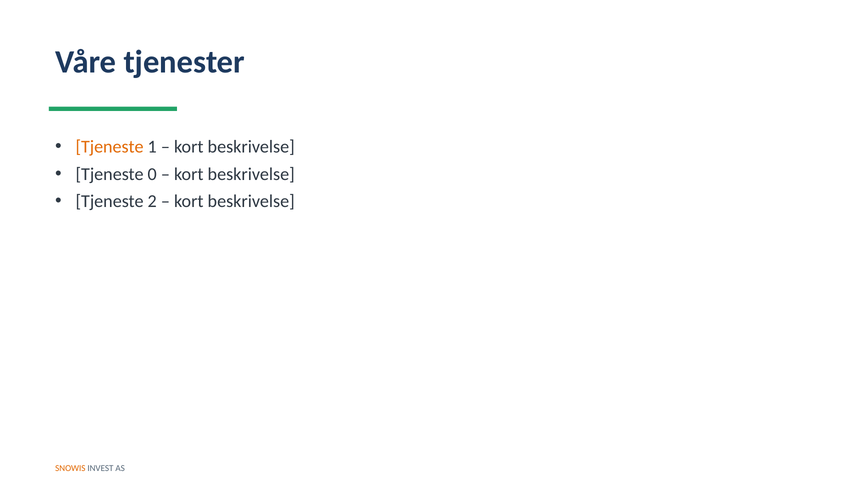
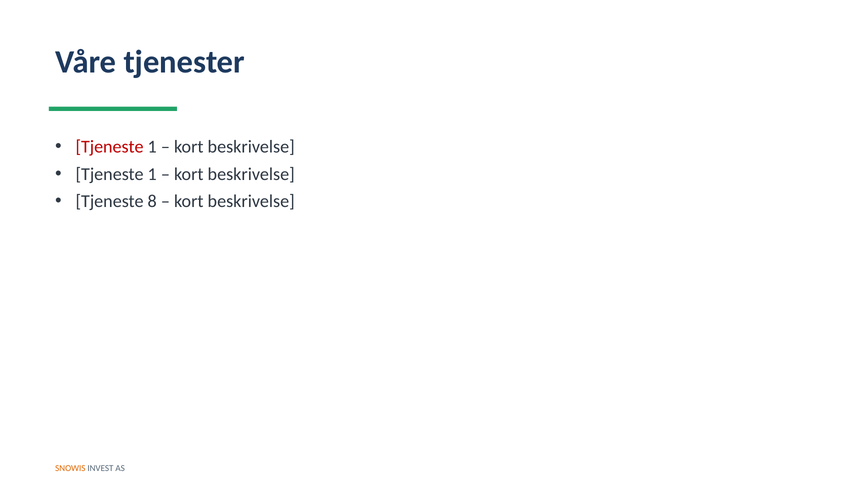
Tjeneste colour: orange -> red (110, 147)
0: 0 -> 1 (152, 174)
2: 2 -> 8 (152, 201)
